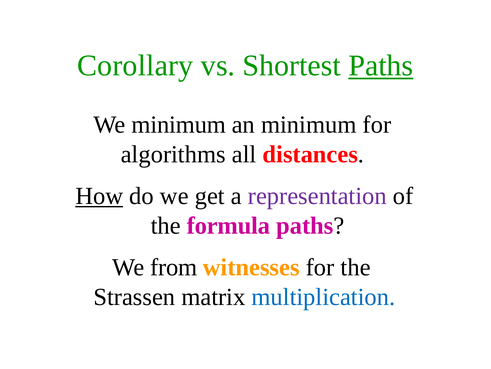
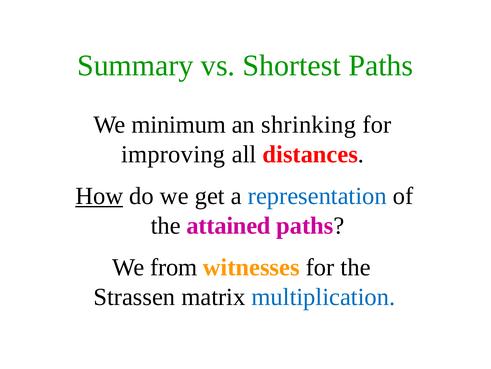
Corollary: Corollary -> Summary (135, 66)
Paths underline: present -> none (381, 66)
an minimum: minimum -> shrinking (309, 125)
algorithms: algorithms -> improving (173, 154)
representation colour: purple -> blue (317, 196)
formula: formula -> attained (229, 225)
